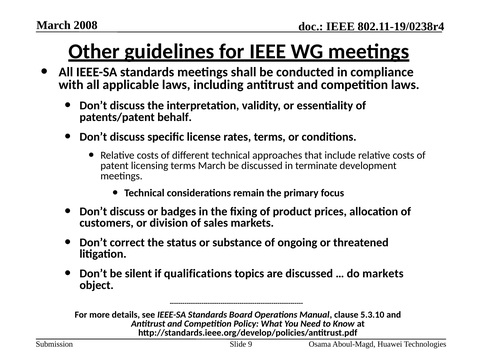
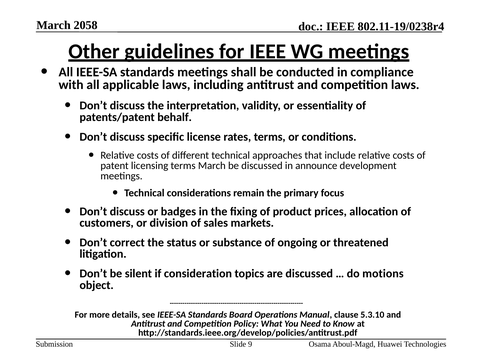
2008: 2008 -> 2058 (86, 25)
terminate: terminate -> announce (316, 165)
qualifications: qualifications -> consideration (198, 273)
do markets: markets -> motions (383, 273)
